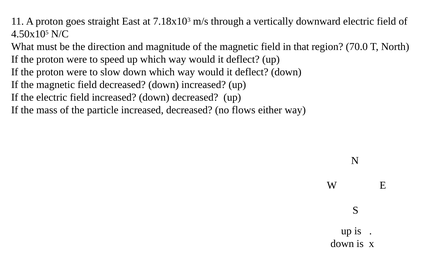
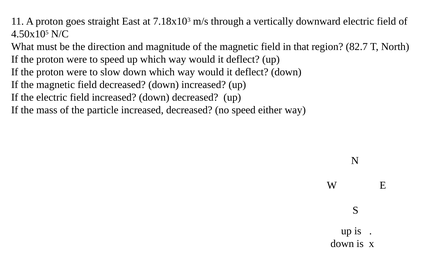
70.0: 70.0 -> 82.7 (357, 47)
no flows: flows -> speed (244, 110)
